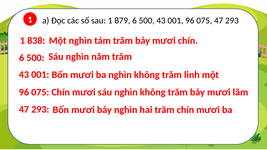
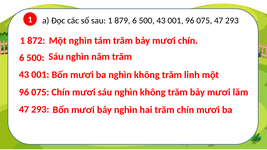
838: 838 -> 872 (36, 41)
